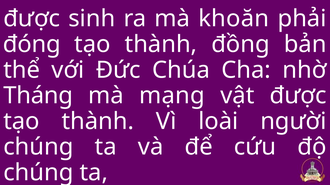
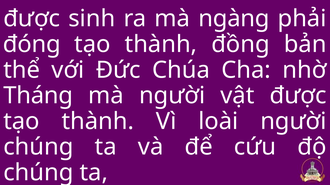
khoăn: khoăn -> ngàng (234, 19)
mà mạng: mạng -> người (172, 96)
